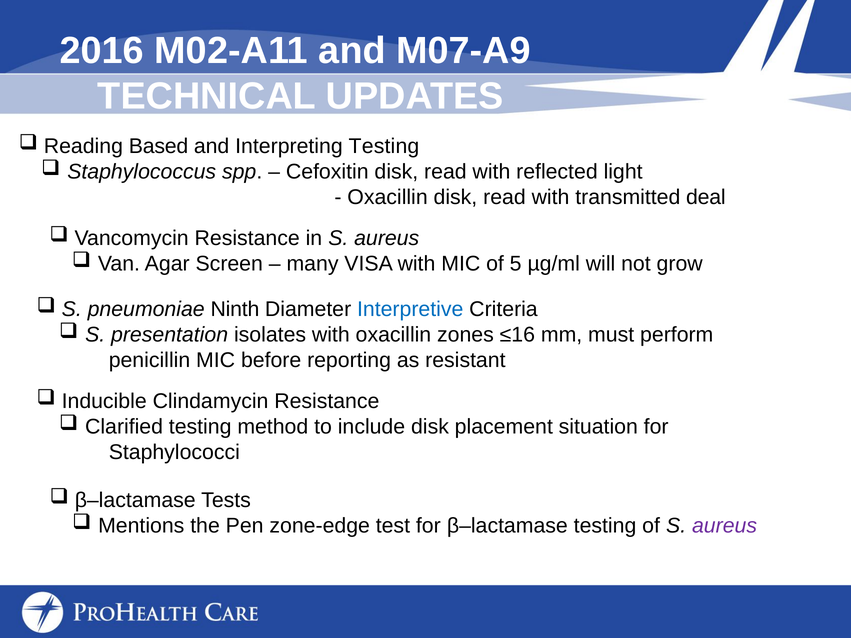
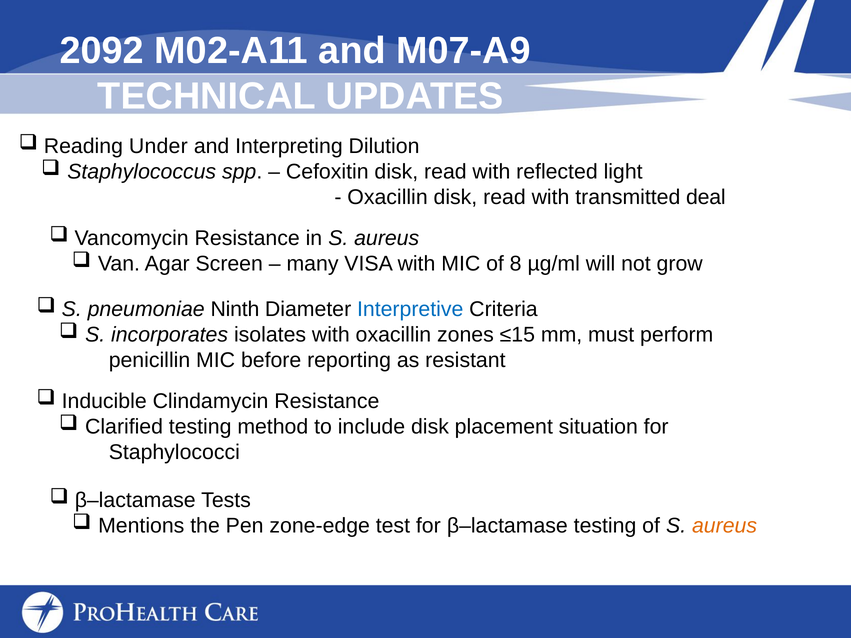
2016: 2016 -> 2092 (102, 51)
Based: Based -> Under (158, 146)
Interpreting Testing: Testing -> Dilution (384, 146)
5: 5 -> 8 (516, 264)
presentation: presentation -> incorporates (170, 335)
≤16: ≤16 -> ≤15 (517, 335)
aureus colour: purple -> orange (725, 526)
